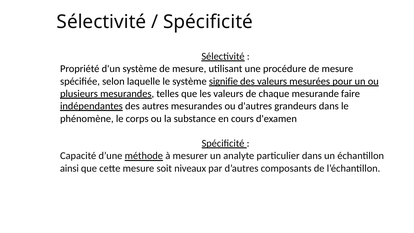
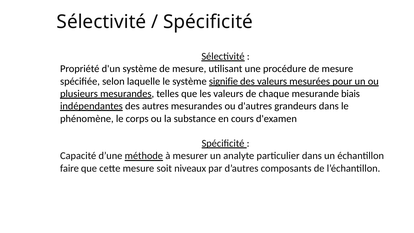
faire: faire -> biais (350, 94)
ainsi: ainsi -> faire (69, 168)
